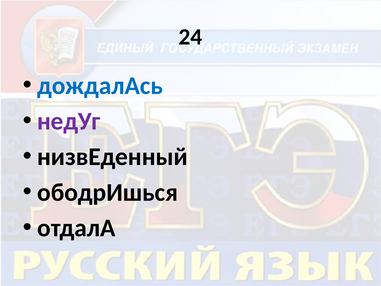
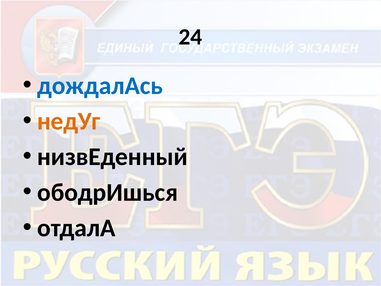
недУг colour: purple -> orange (69, 121)
